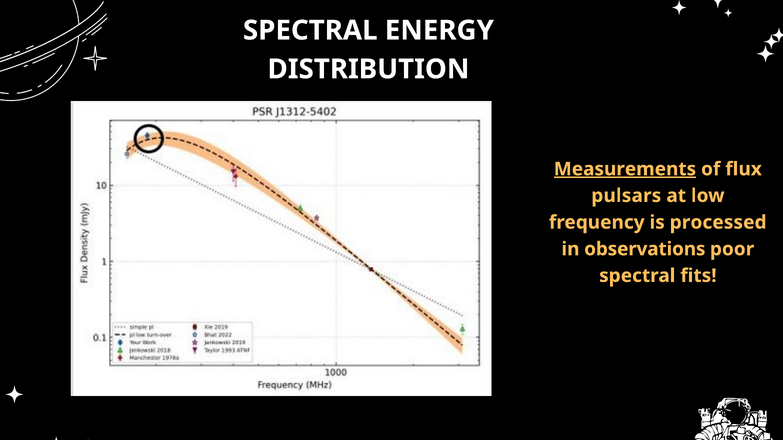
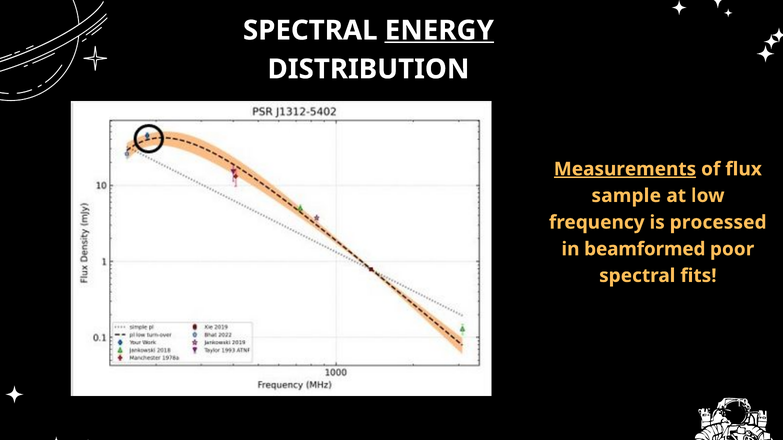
ENERGY underline: none -> present (439, 30)
pulsars: pulsars -> sample (626, 196)
observations: observations -> beamformed (645, 249)
